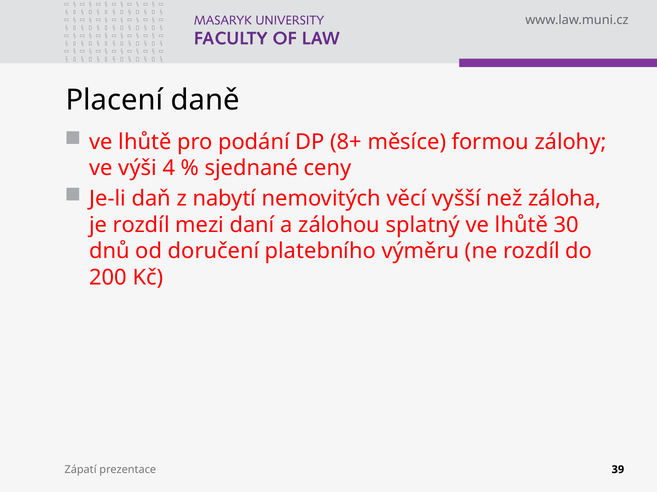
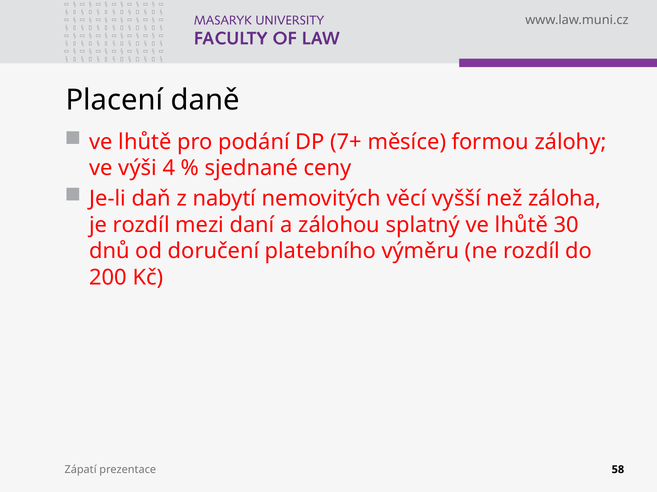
8+: 8+ -> 7+ (346, 142)
39: 39 -> 58 (618, 470)
